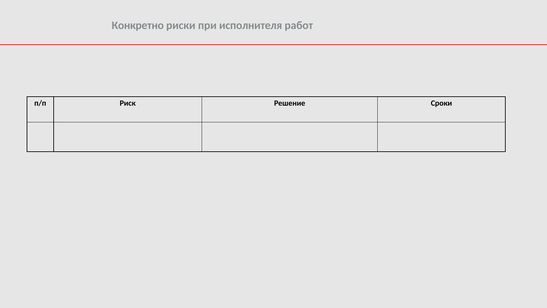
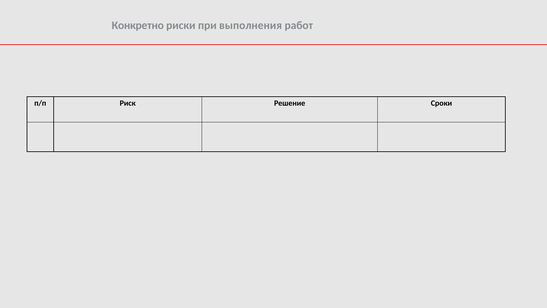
исполнителя: исполнителя -> выполнения (251, 25)
